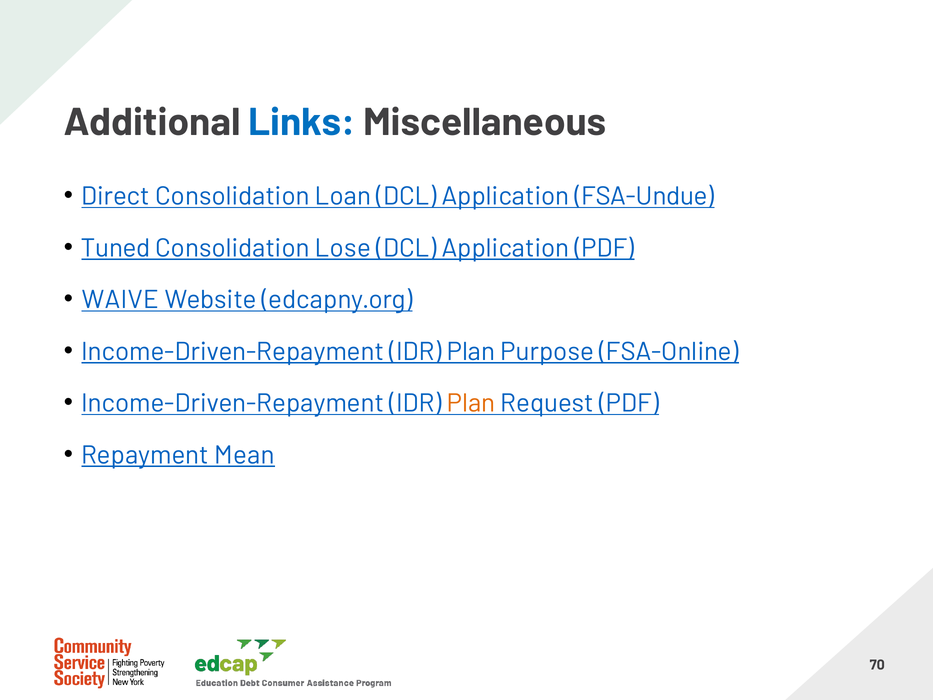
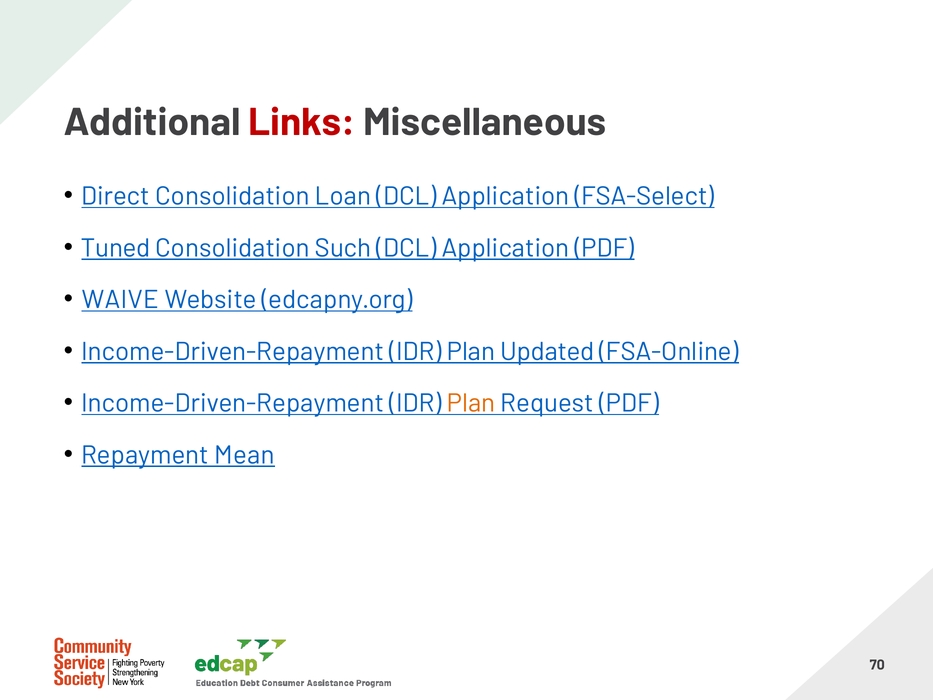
Links colour: blue -> red (302, 122)
FSA-Undue: FSA-Undue -> FSA-Select (644, 196)
Lose: Lose -> Such (343, 248)
Purpose: Purpose -> Updated (547, 351)
